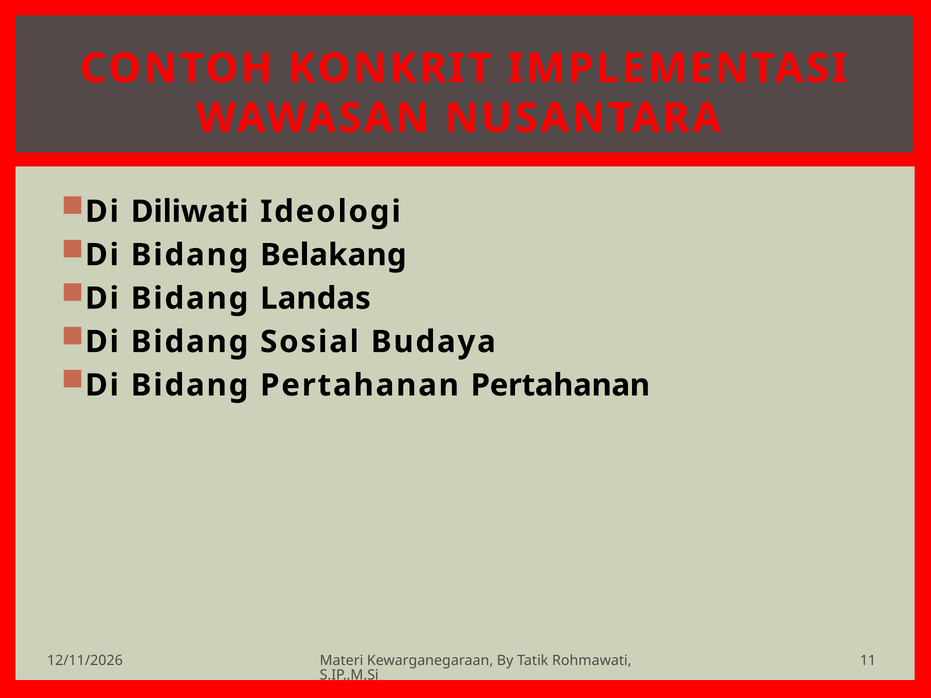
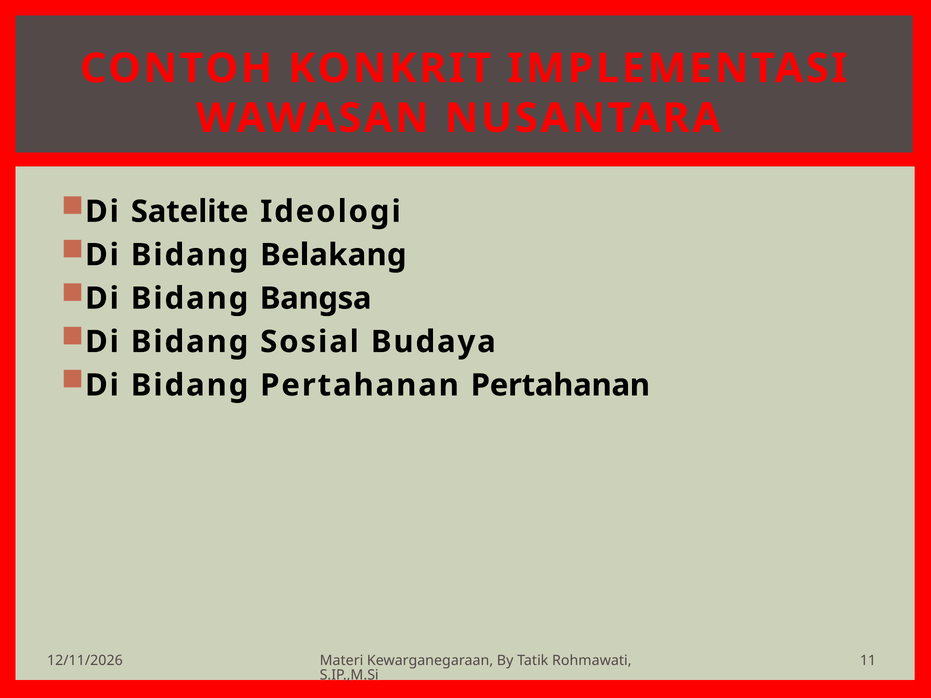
Diliwati: Diliwati -> Satelite (190, 212)
Landas: Landas -> Bangsa (316, 299)
